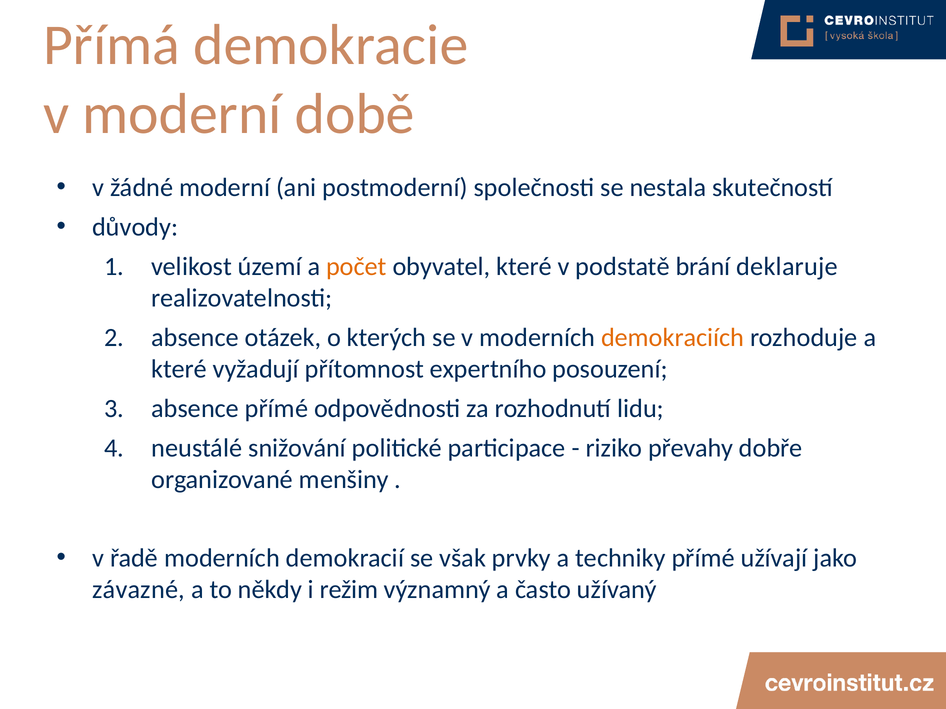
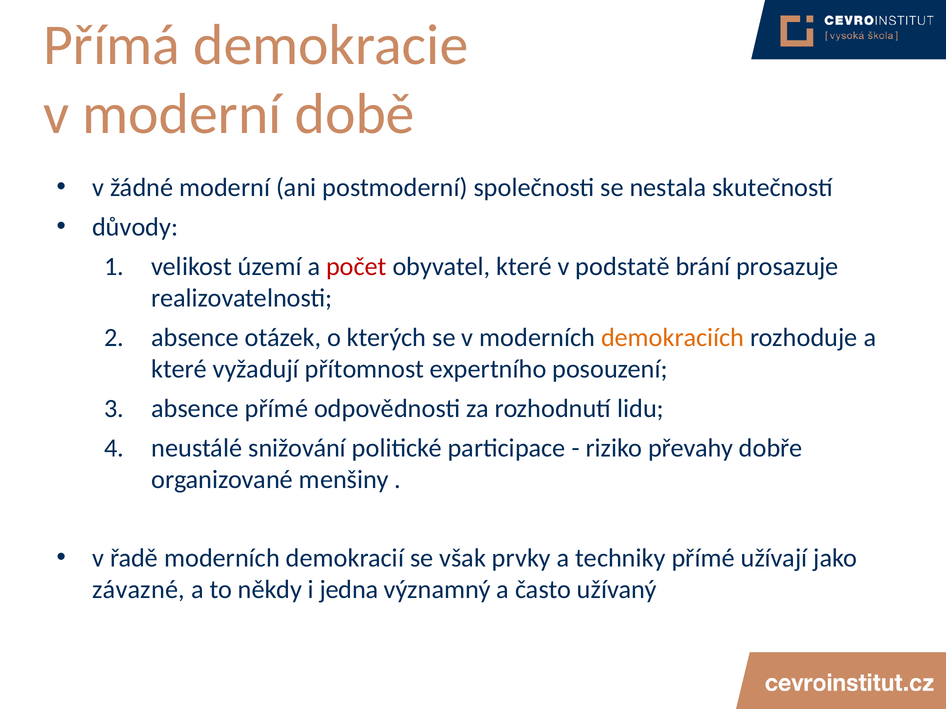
počet colour: orange -> red (356, 267)
deklaruje: deklaruje -> prosazuje (787, 267)
režim: režim -> jedna (349, 590)
